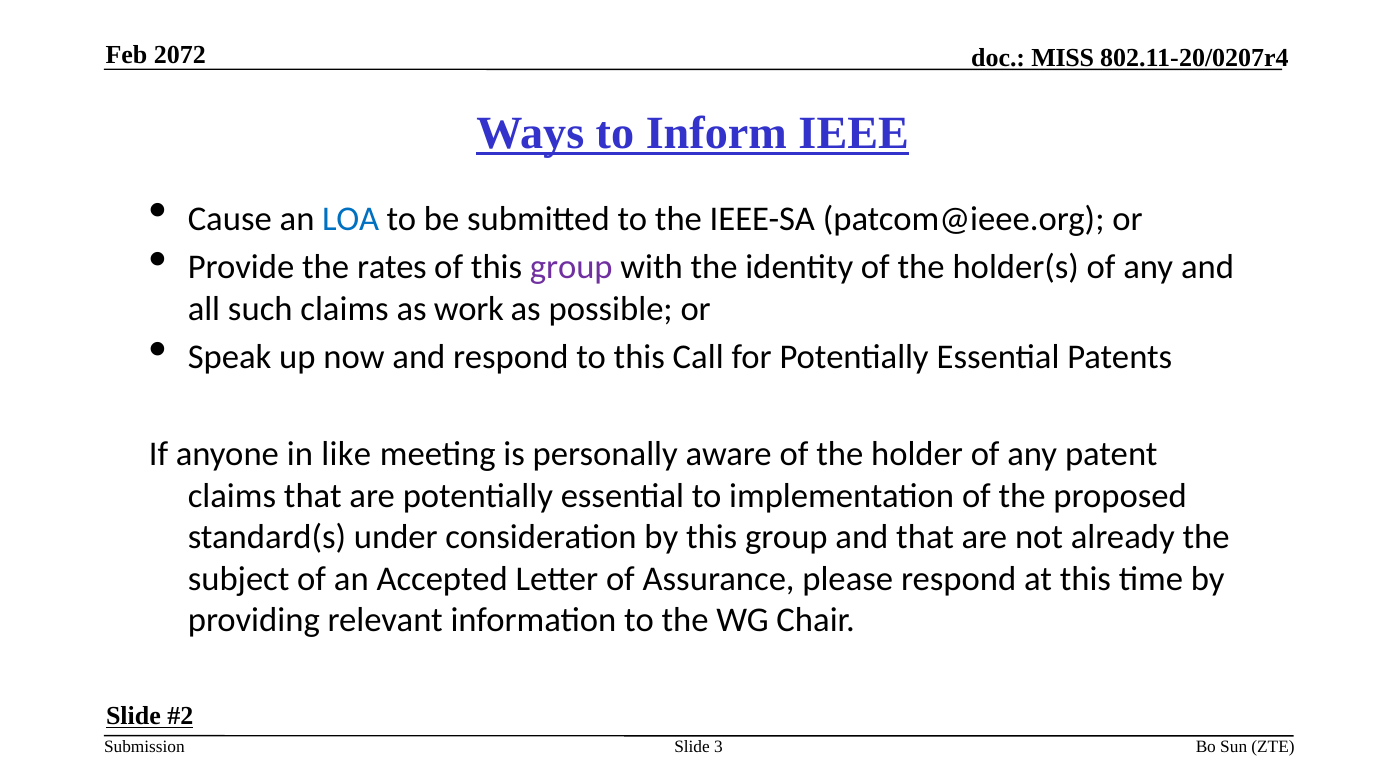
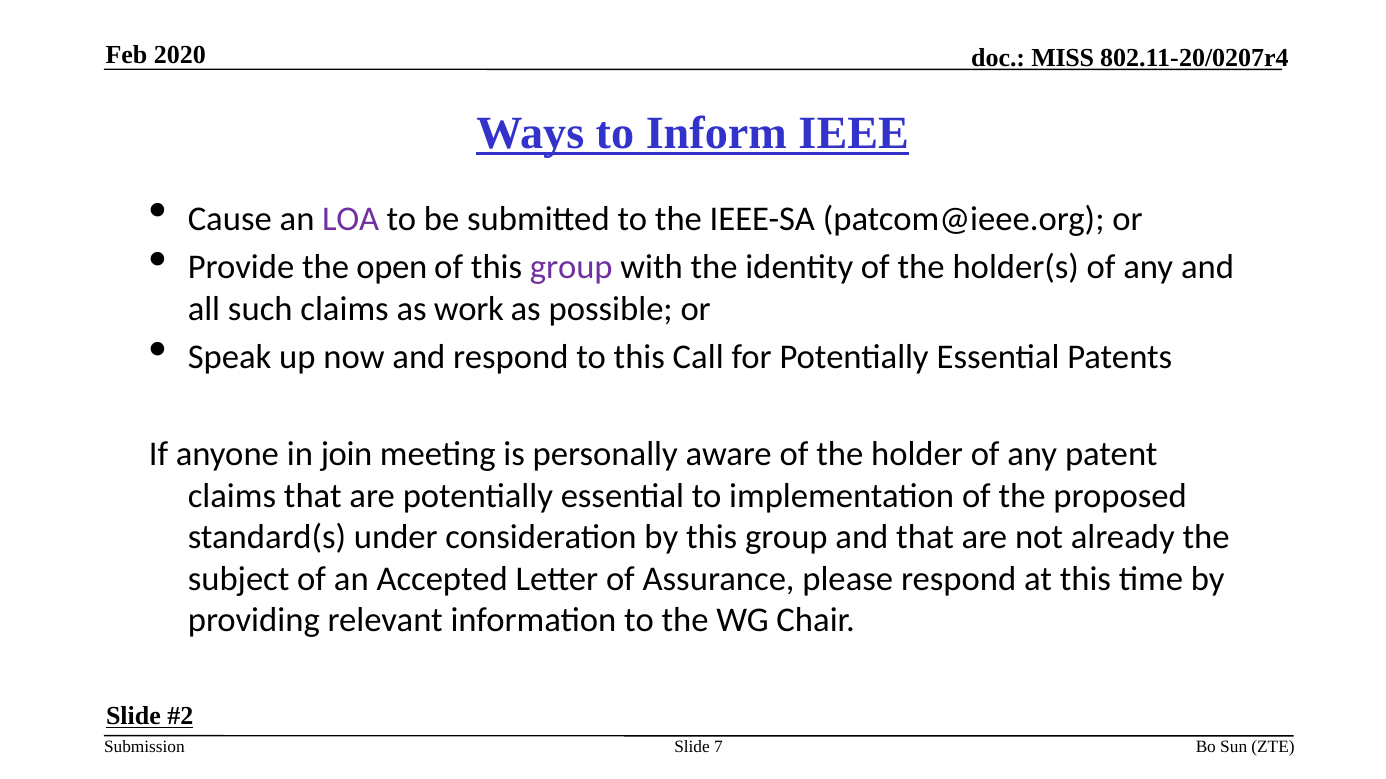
2072: 2072 -> 2020 (180, 55)
LOA colour: blue -> purple (351, 219)
rates: rates -> open (392, 267)
like: like -> join (347, 454)
3: 3 -> 7 (719, 748)
